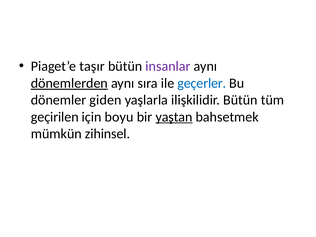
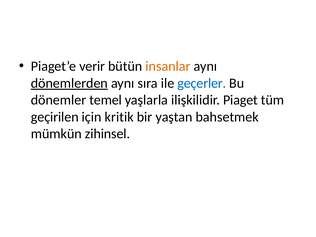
taşır: taşır -> verir (92, 66)
insanlar colour: purple -> orange (168, 66)
giden: giden -> temel (106, 100)
ilişkilidir Bütün: Bütün -> Piaget (240, 100)
boyu: boyu -> kritik (119, 117)
yaştan underline: present -> none (174, 117)
